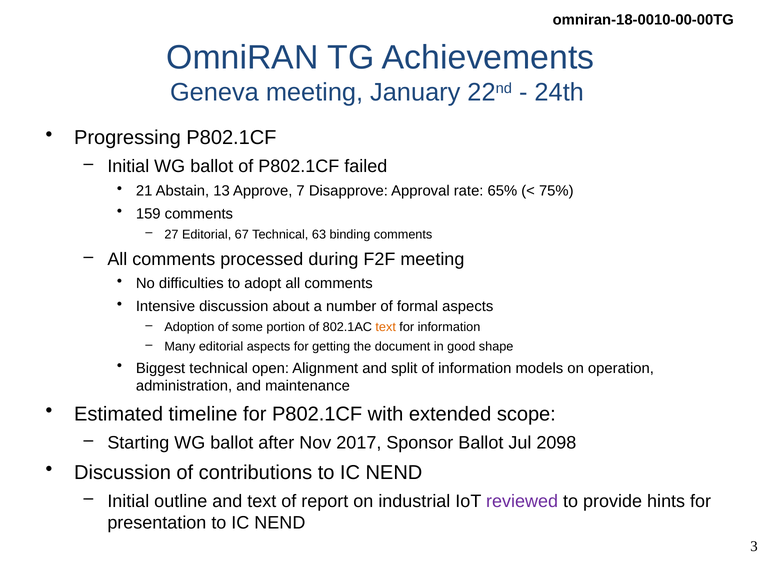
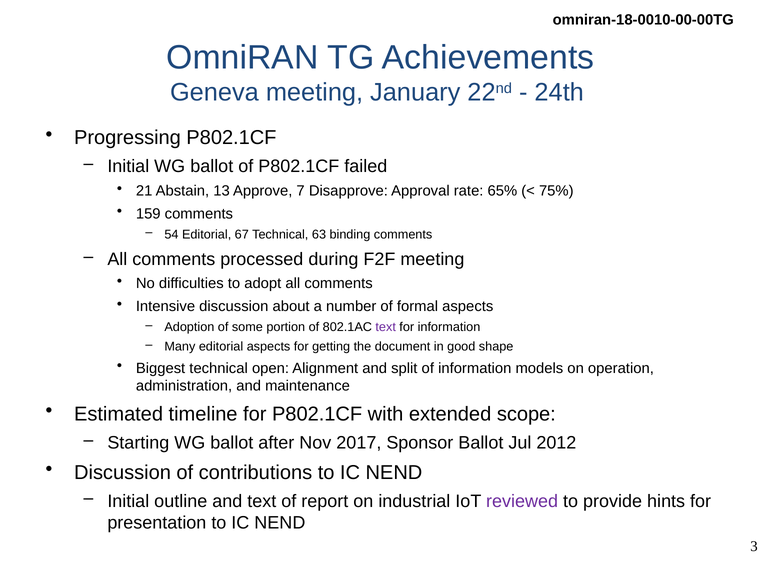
27: 27 -> 54 (171, 234)
text colour: orange -> purple (386, 327)
2098: 2098 -> 2012 (556, 442)
